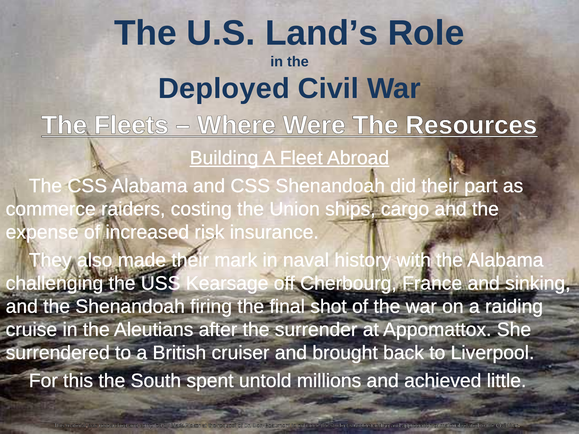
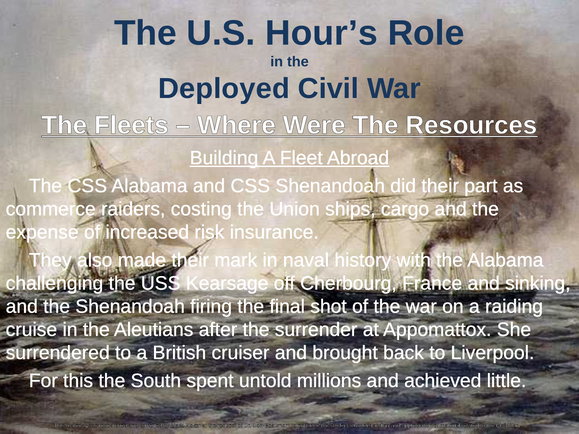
Land’s: Land’s -> Hour’s (321, 33)
